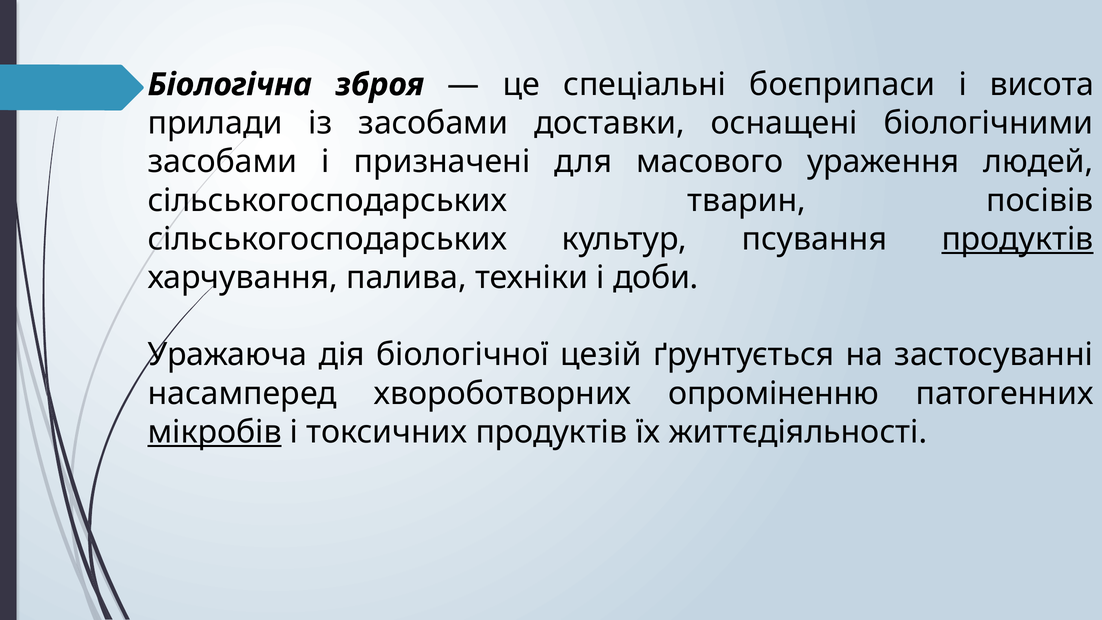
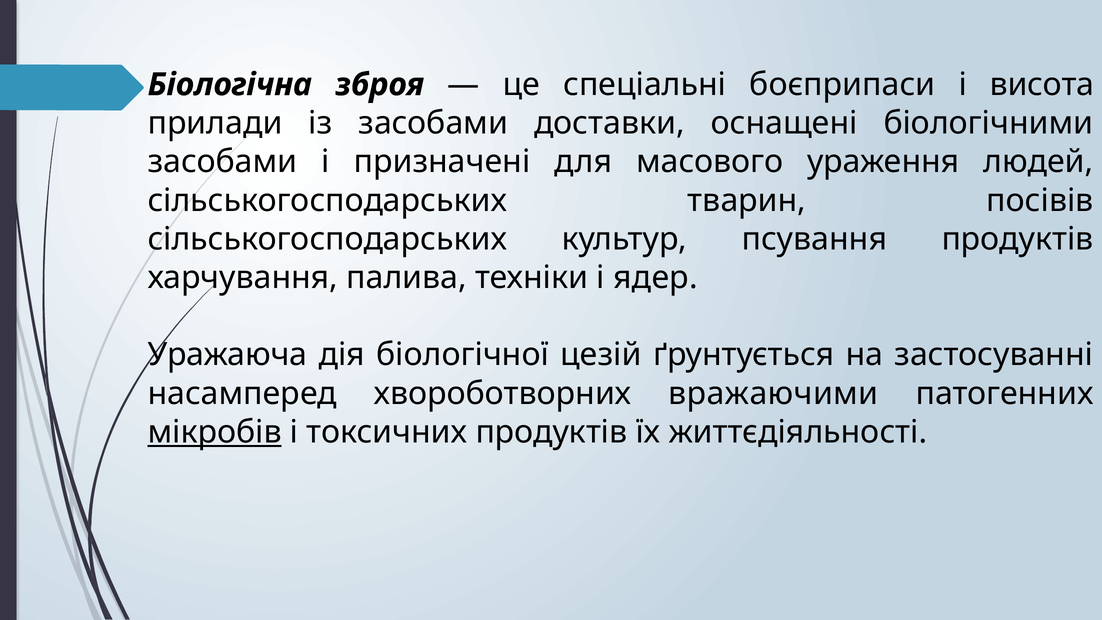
продуктів underline: present -> none (1018, 239)
доби: доби -> ядер (655, 278)
опроміненню: опроміненню -> вражаючими (773, 393)
